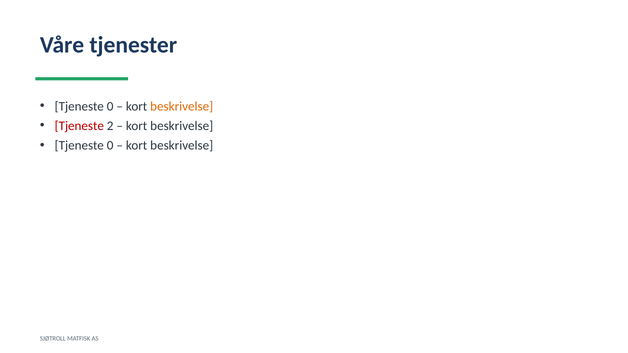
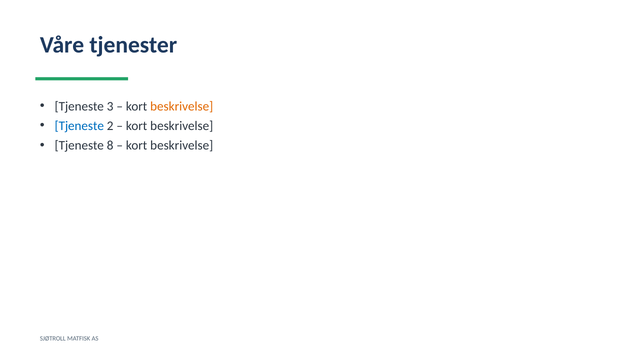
0: 0 -> 3 (110, 106)
Tjeneste colour: red -> blue (79, 126)
0: 0 -> 8 (110, 146)
